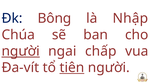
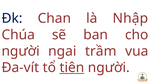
Bông: Bông -> Chan (54, 18)
người underline: present -> none (21, 51)
chấp: chấp -> trầm (101, 51)
